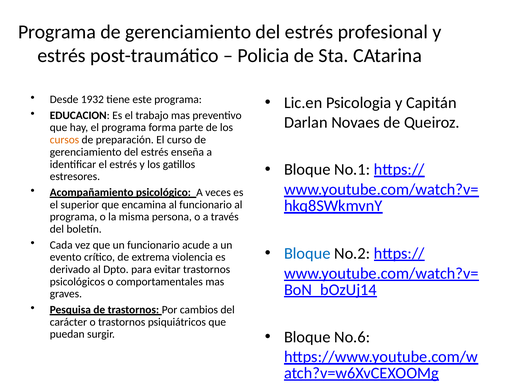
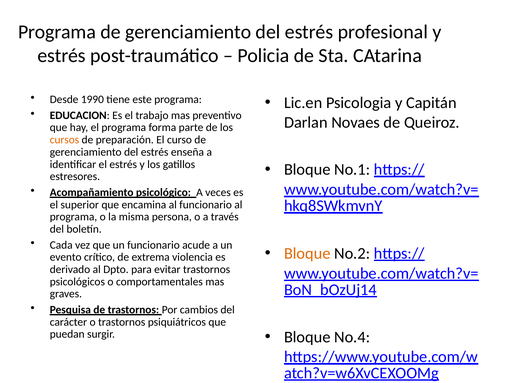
1932: 1932 -> 1990 (92, 100)
Bloque colour: blue -> orange (307, 253)
No.6: No.6 -> No.4 (352, 337)
